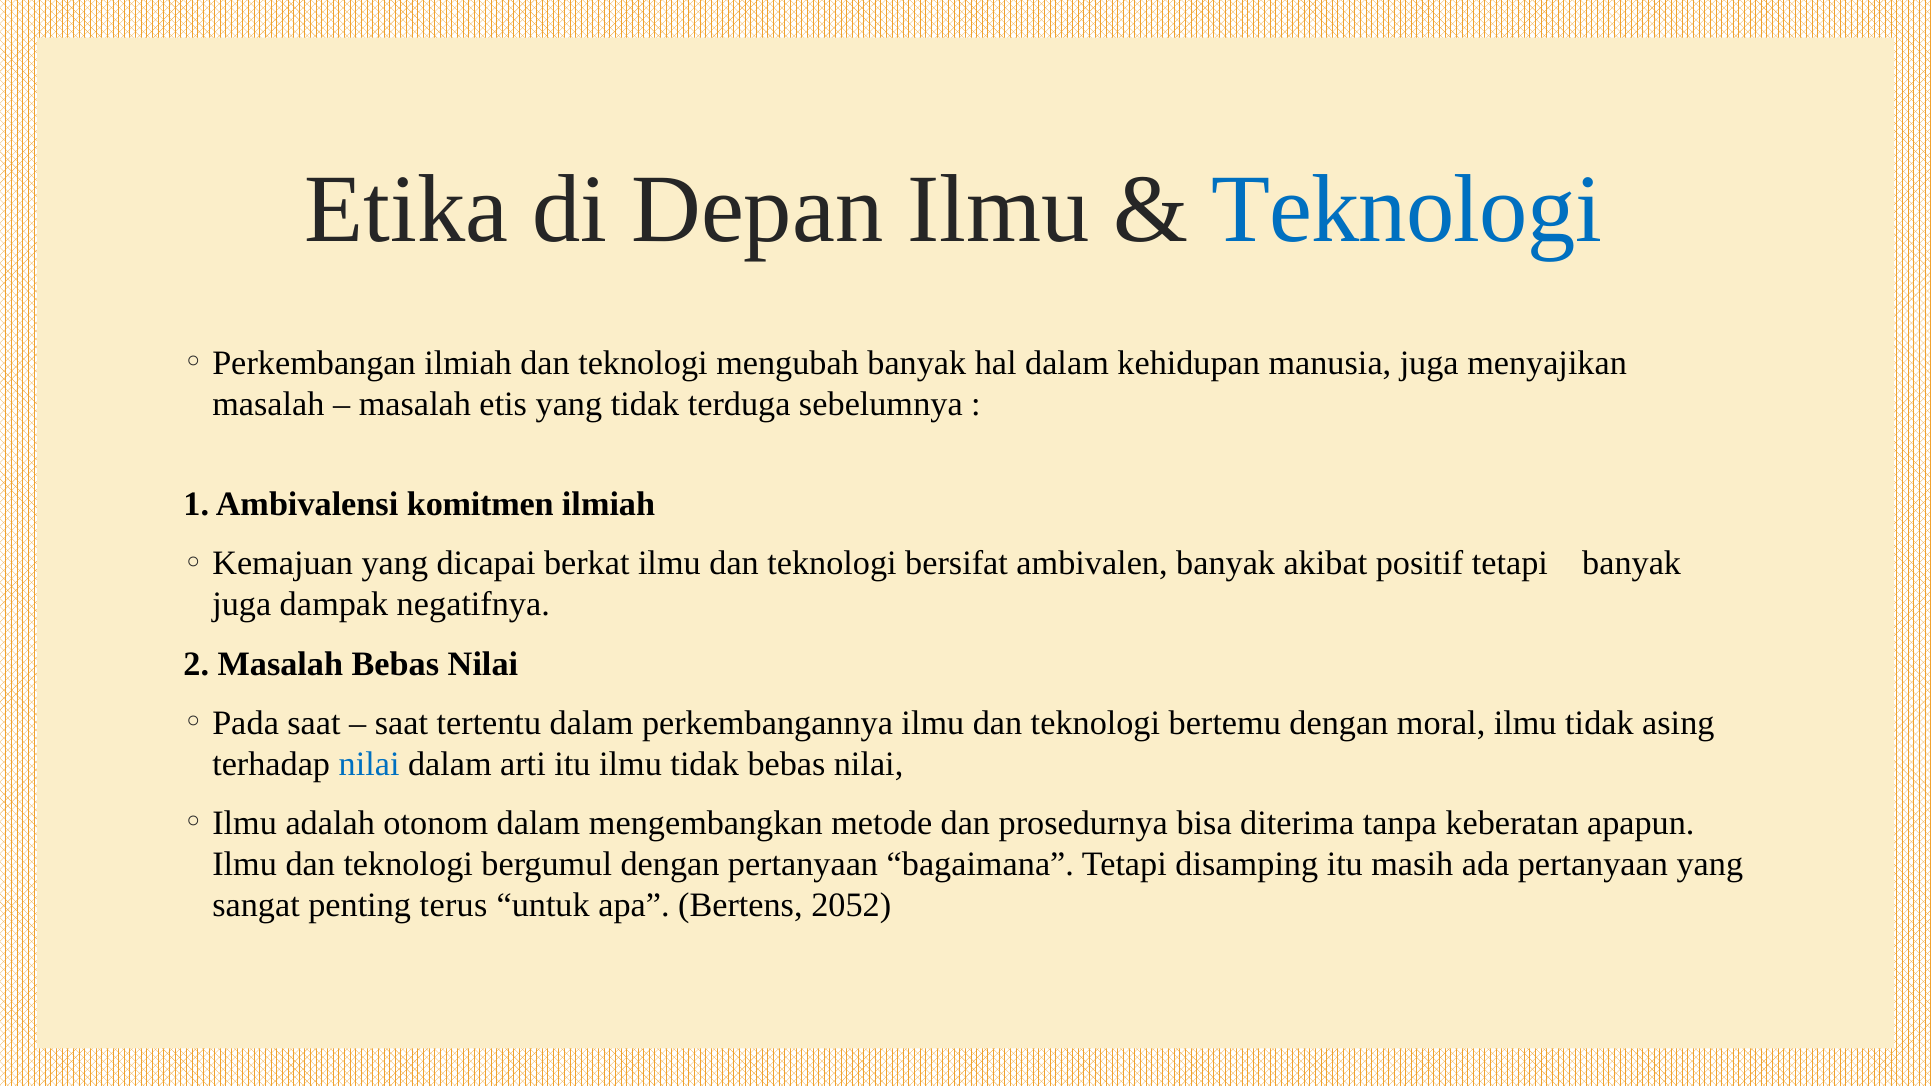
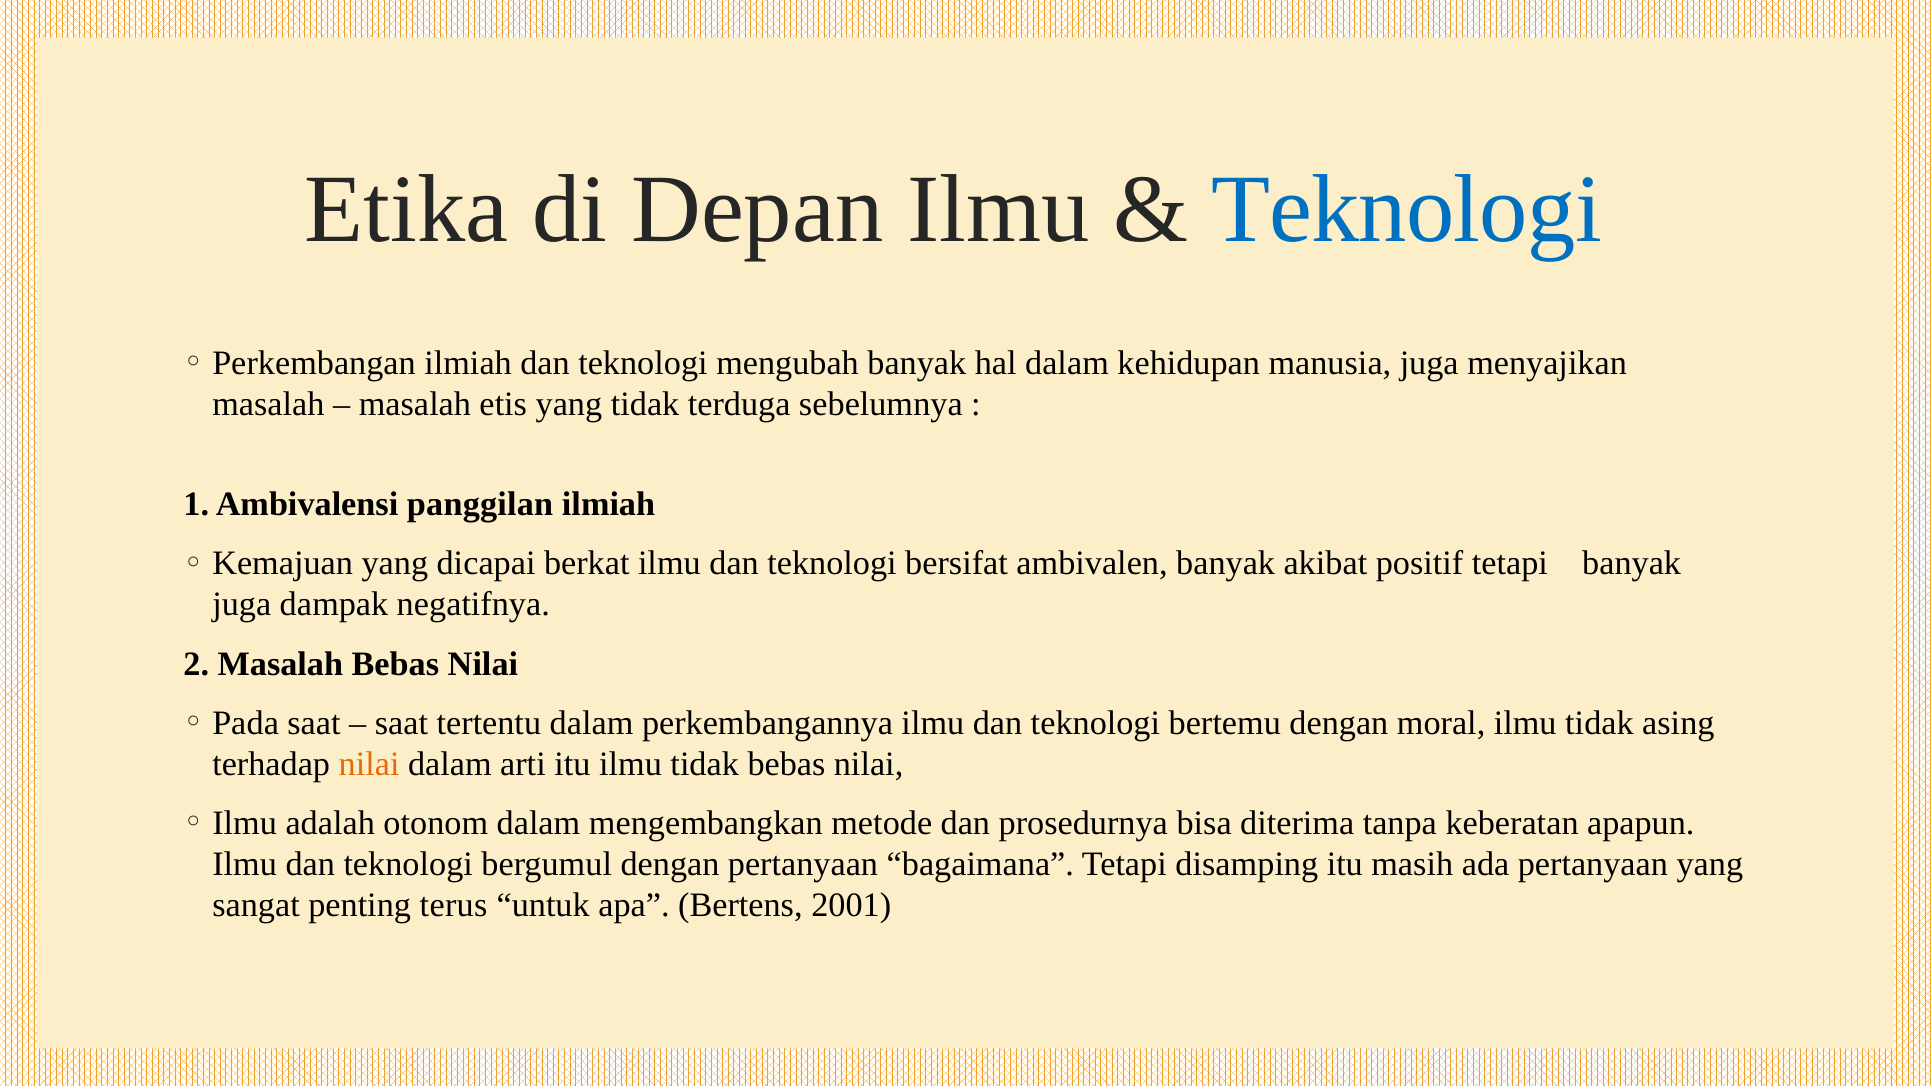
komitmen: komitmen -> panggilan (480, 505)
nilai colour: blue -> orange (369, 764)
2052: 2052 -> 2001 (851, 905)
